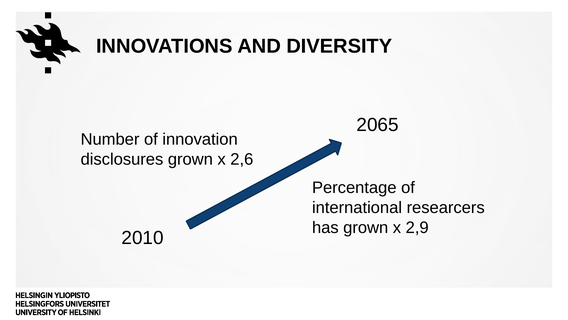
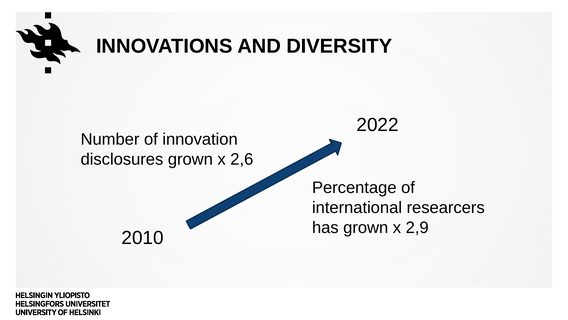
2065: 2065 -> 2022 (378, 125)
